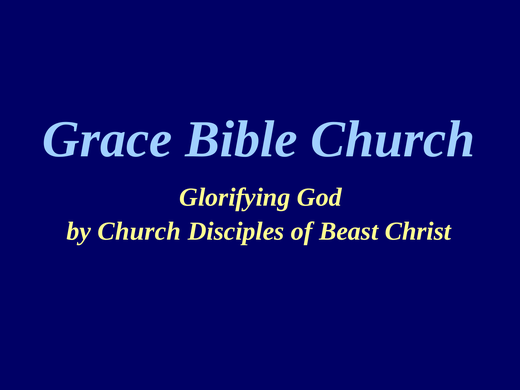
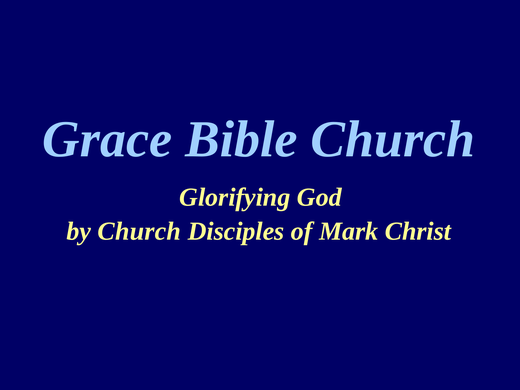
Beast: Beast -> Mark (349, 231)
